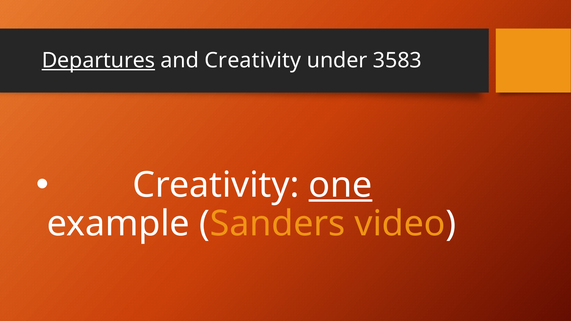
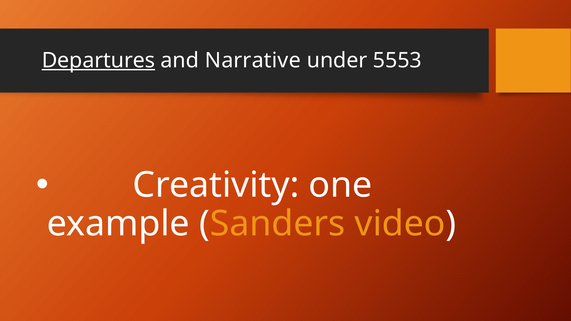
and Creativity: Creativity -> Narrative (253, 60)
3583: 3583 -> 5553 (397, 60)
one underline: present -> none (340, 185)
